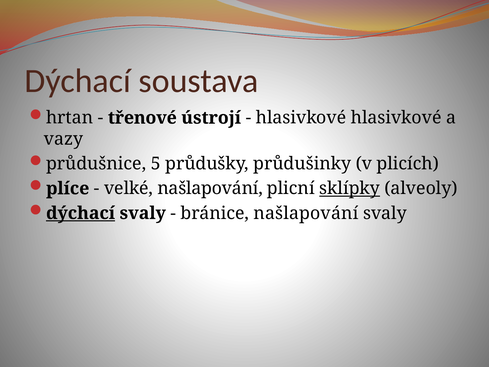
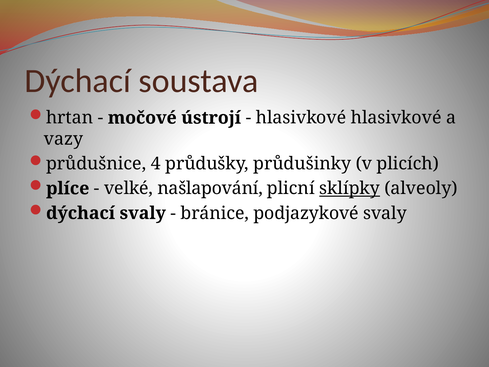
třenové: třenové -> močové (142, 118)
5: 5 -> 4 (156, 164)
dýchací underline: present -> none (81, 213)
bránice našlapování: našlapování -> podjazykové (306, 213)
